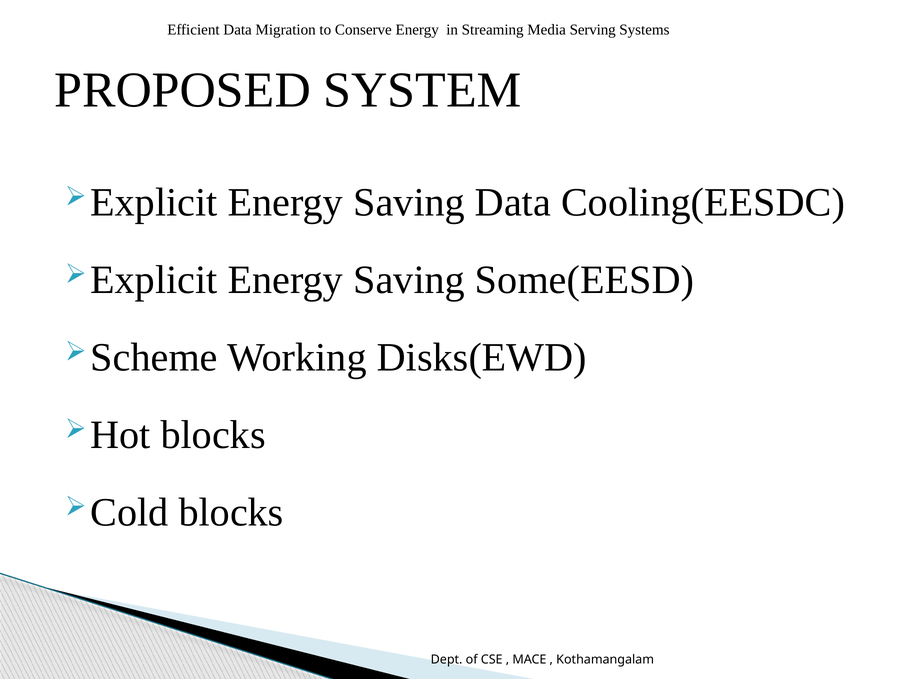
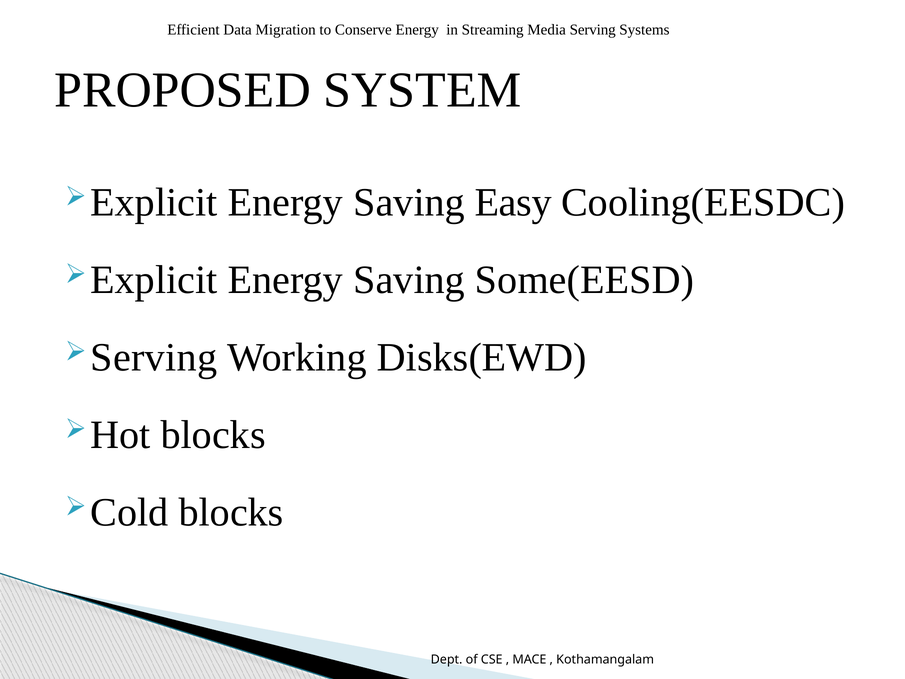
Saving Data: Data -> Easy (513, 202)
Scheme: Scheme -> Serving (154, 357)
